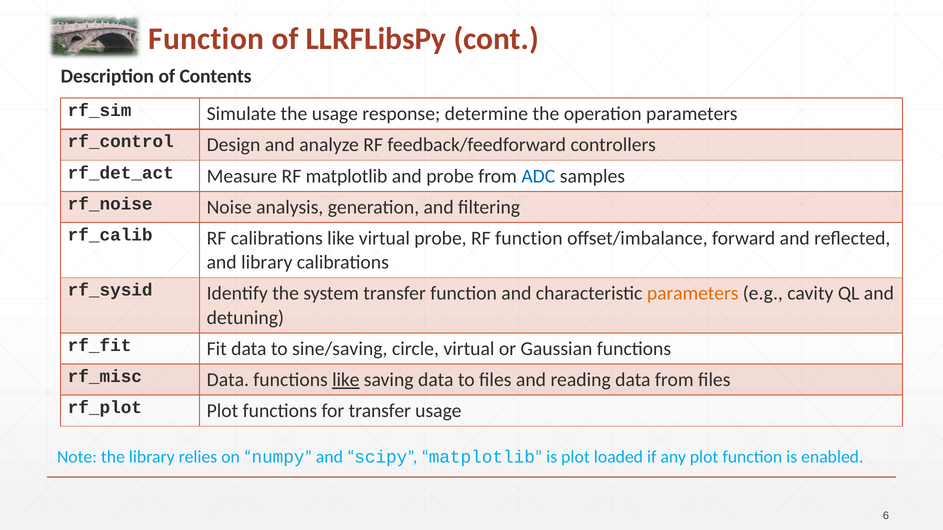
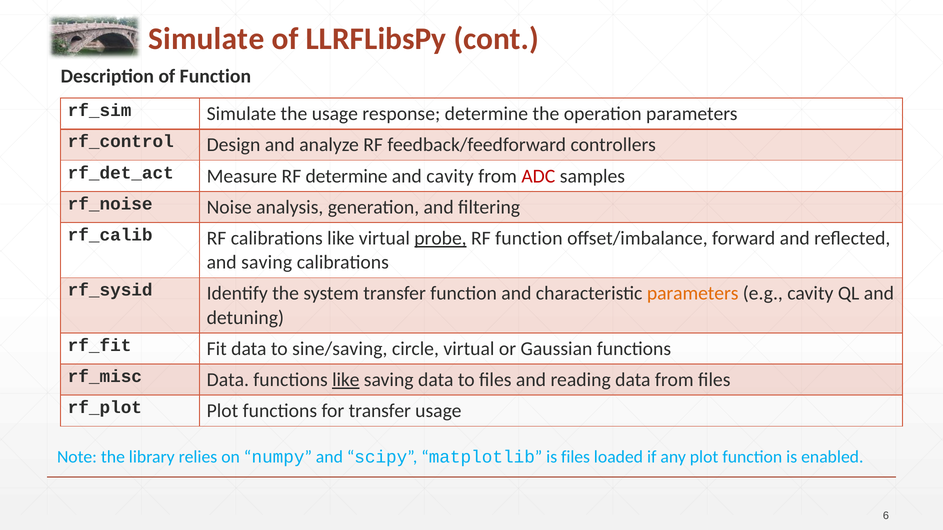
Function: Function -> Simulate (206, 39)
of Contents: Contents -> Function (215, 76)
RF matplotlib: matplotlib -> determine (347, 176)
and probe: probe -> cavity (450, 176)
ADC colour: blue -> red (538, 176)
probe underline: none -> present (440, 239)
and library: library -> saving (267, 263)
is plot: plot -> files (576, 457)
